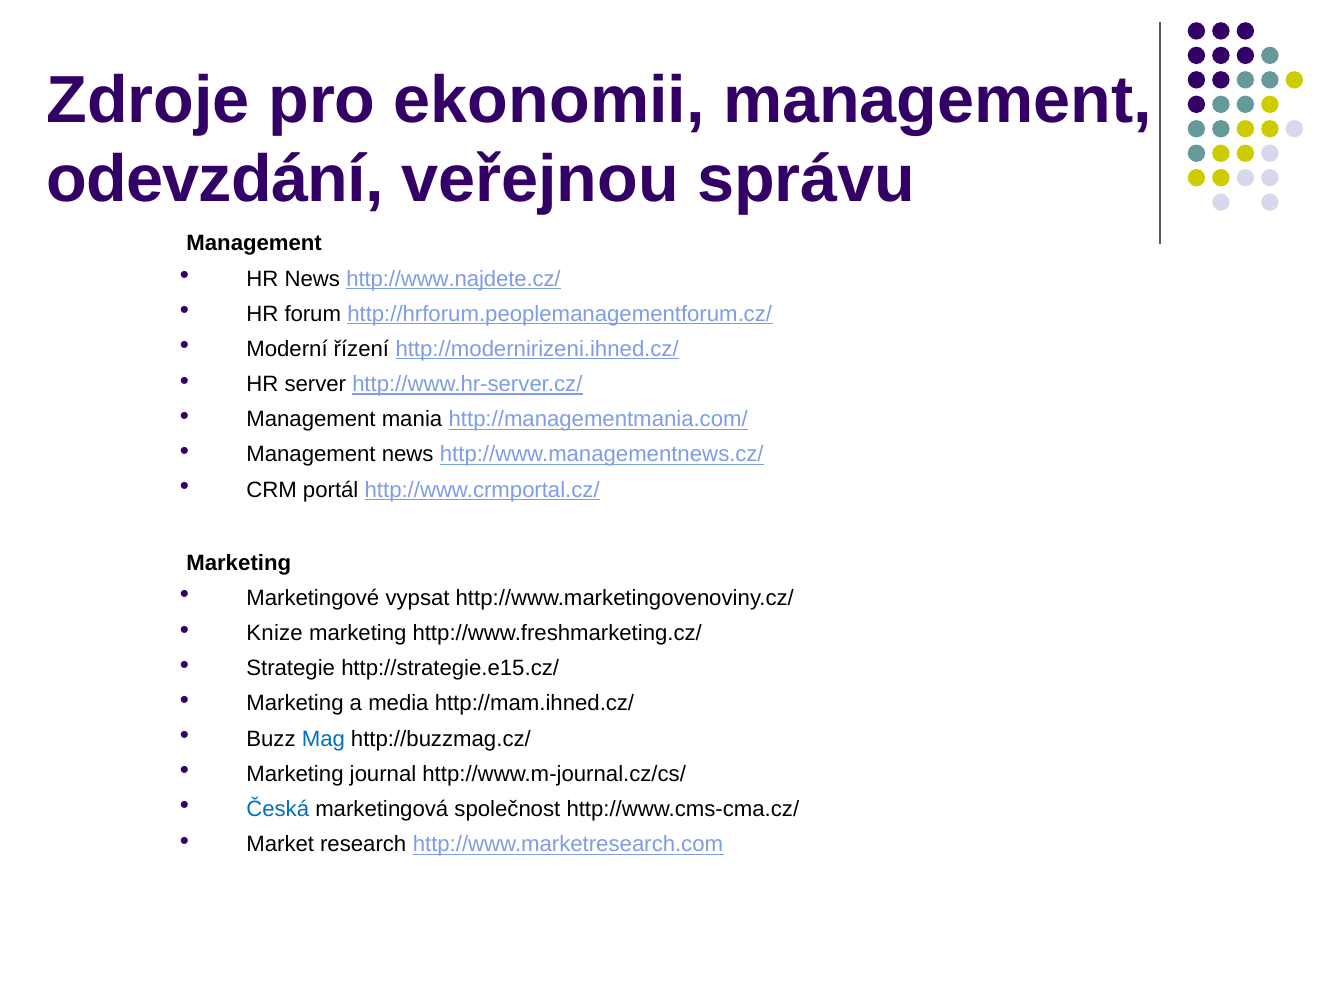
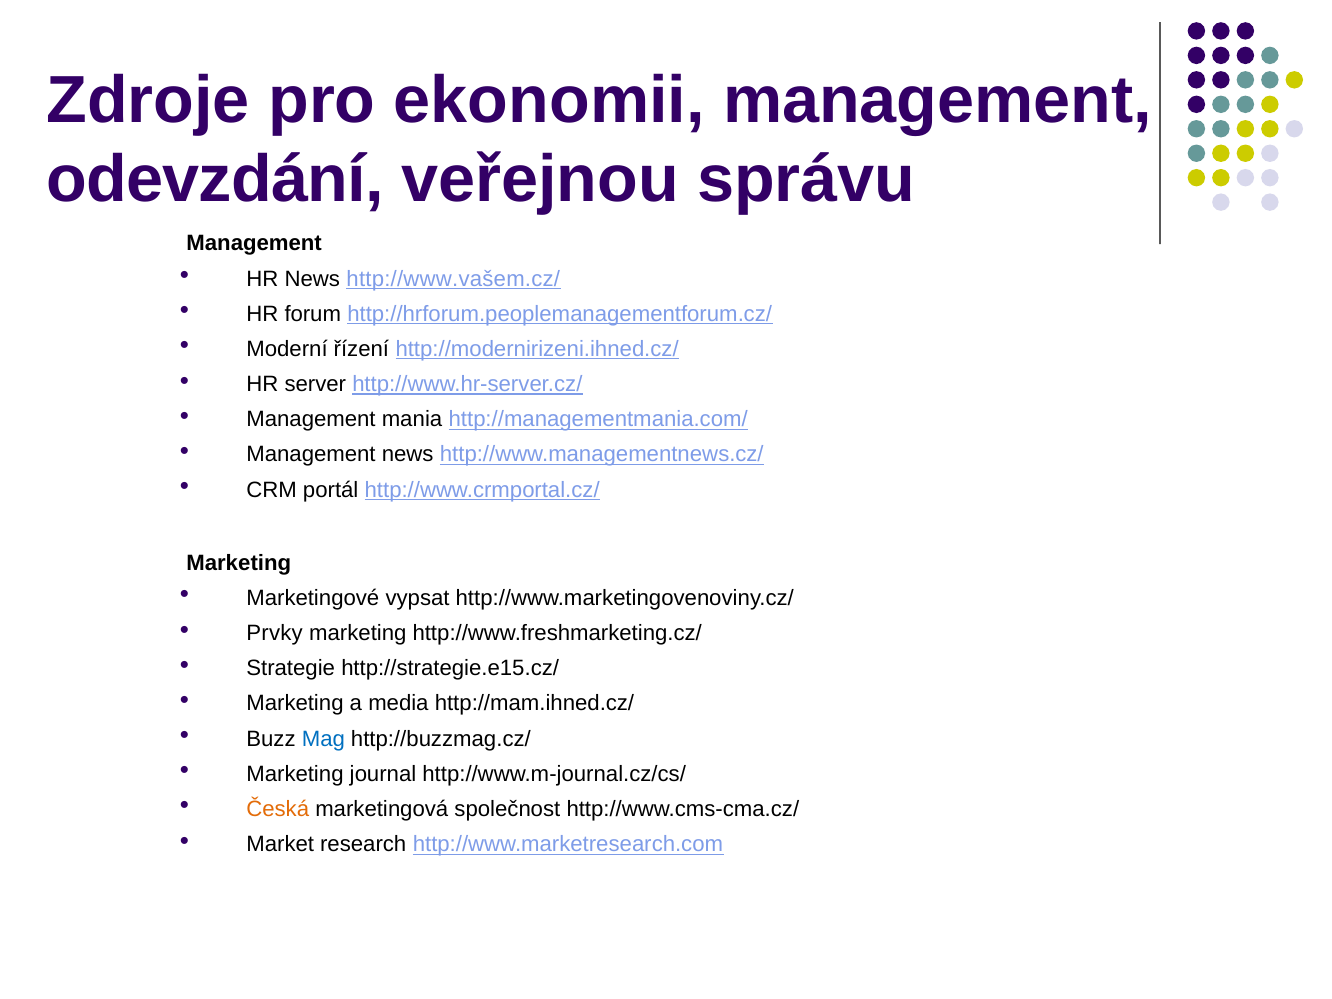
http://www.najdete.cz/: http://www.najdete.cz/ -> http://www.vašem.cz/ (453, 279)
Knize: Knize -> Prvky (275, 633)
Česká colour: blue -> orange (278, 809)
